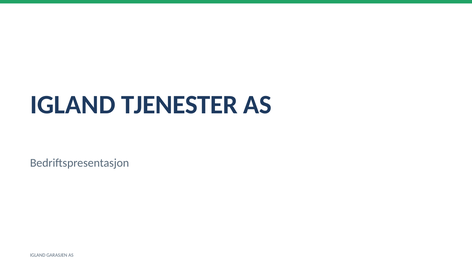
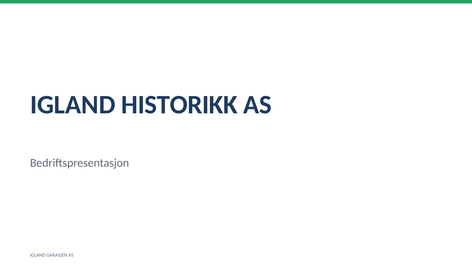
TJENESTER: TJENESTER -> HISTORIKK (179, 105)
